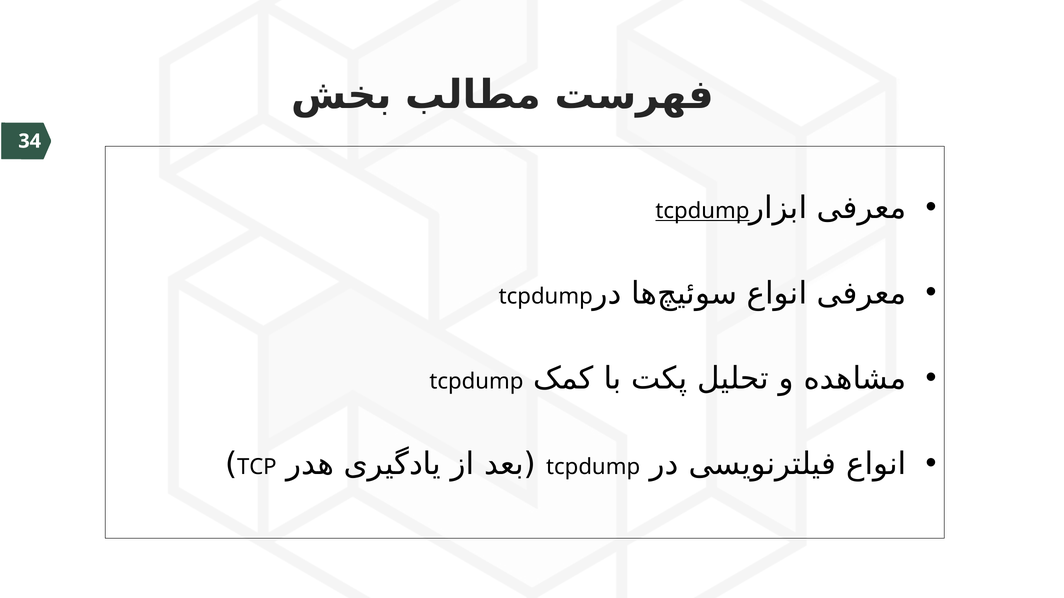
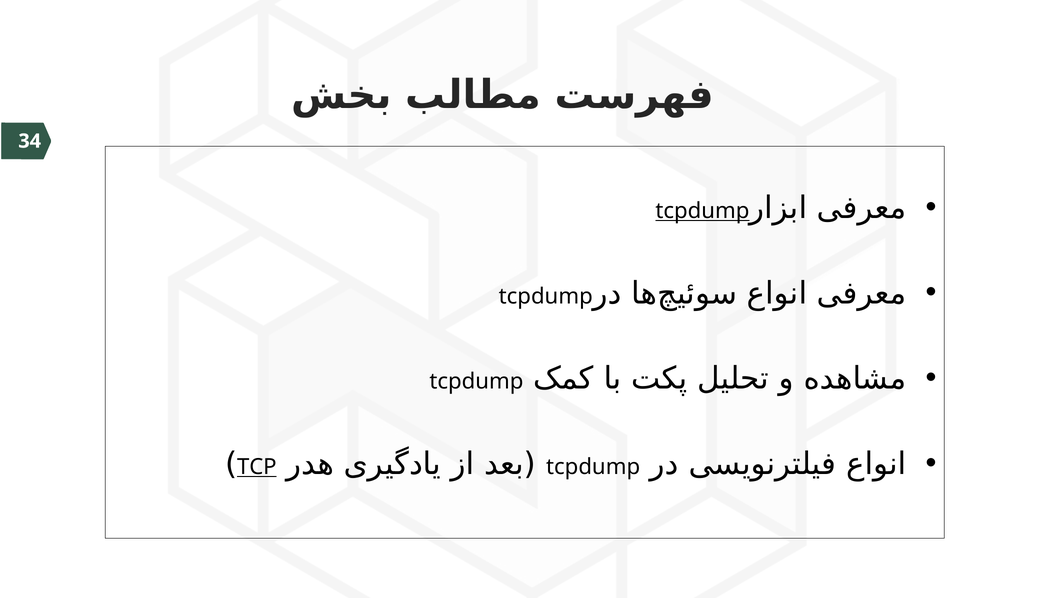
TCP underline: none -> present (257, 467)
